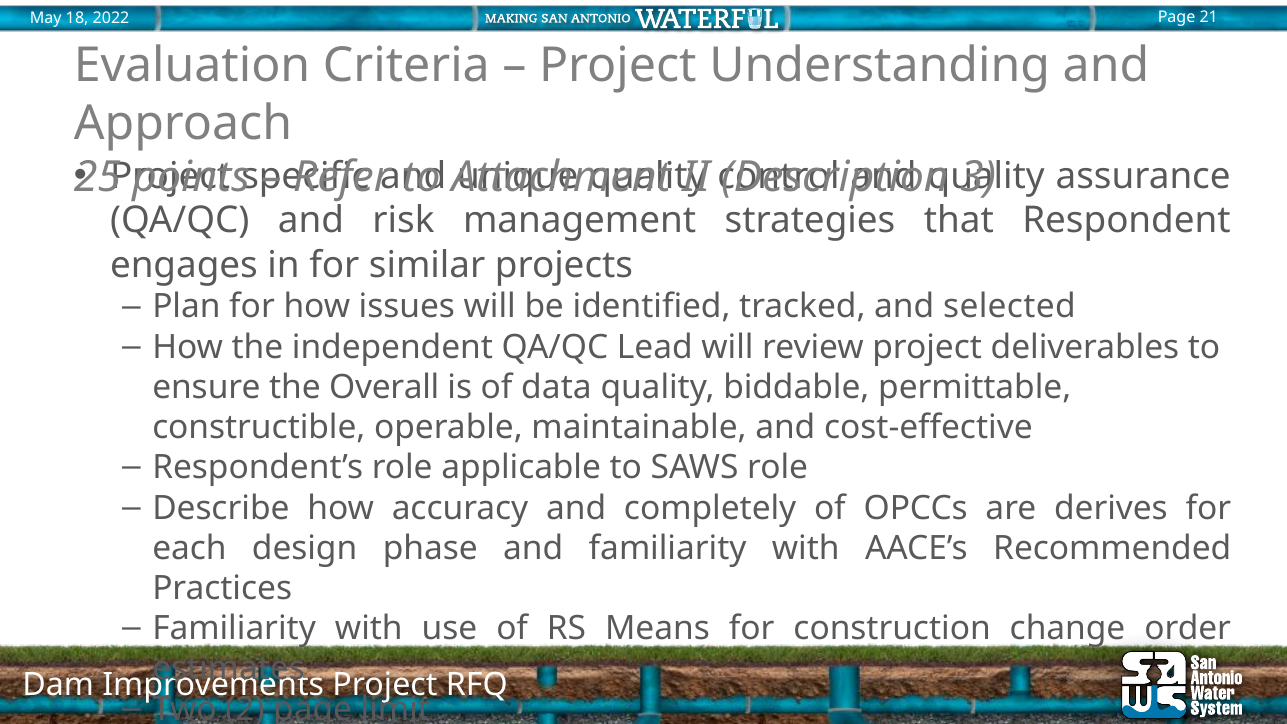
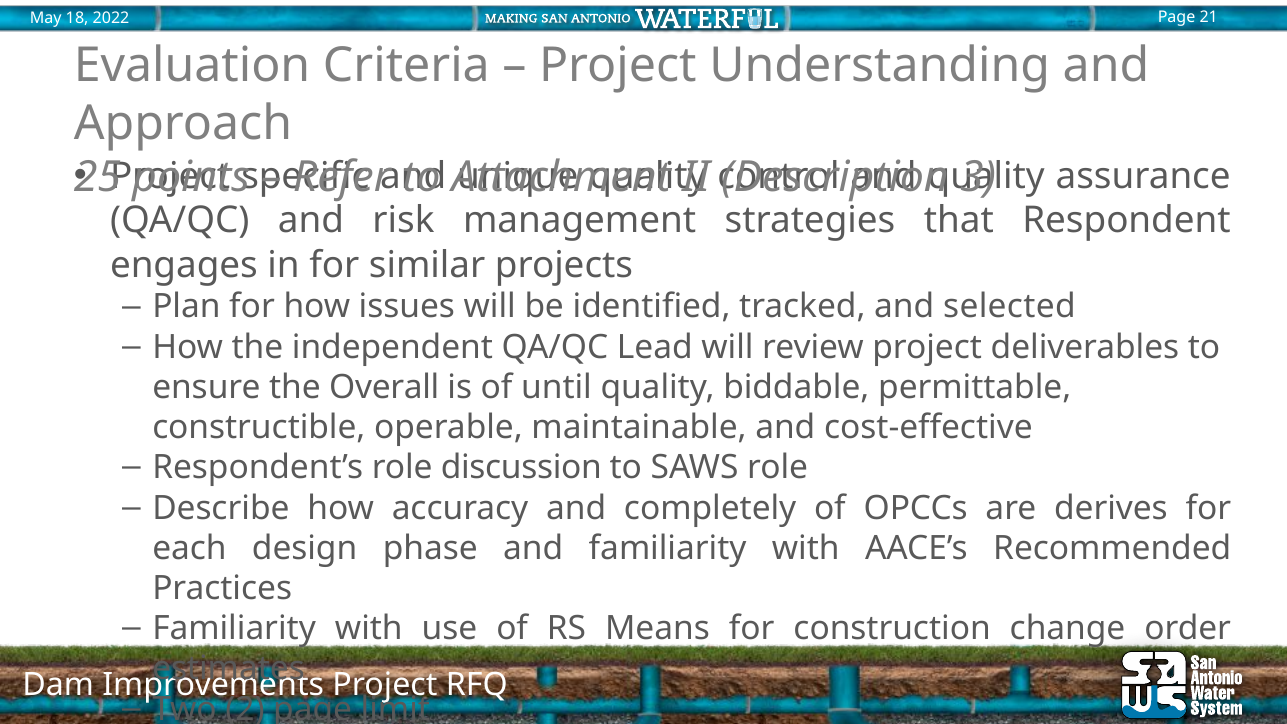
data: data -> until (557, 387)
applicable: applicable -> discussion (521, 468)
